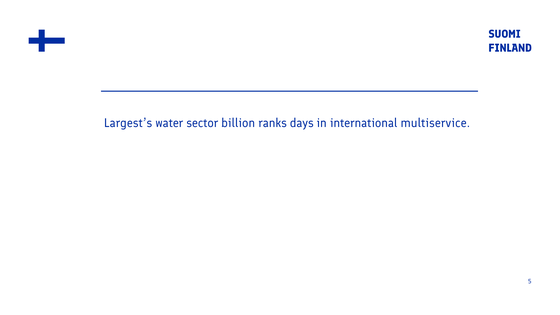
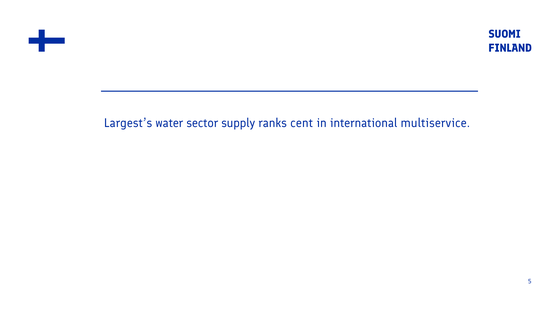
billion: billion -> supply (238, 123)
days: days -> cent (302, 123)
